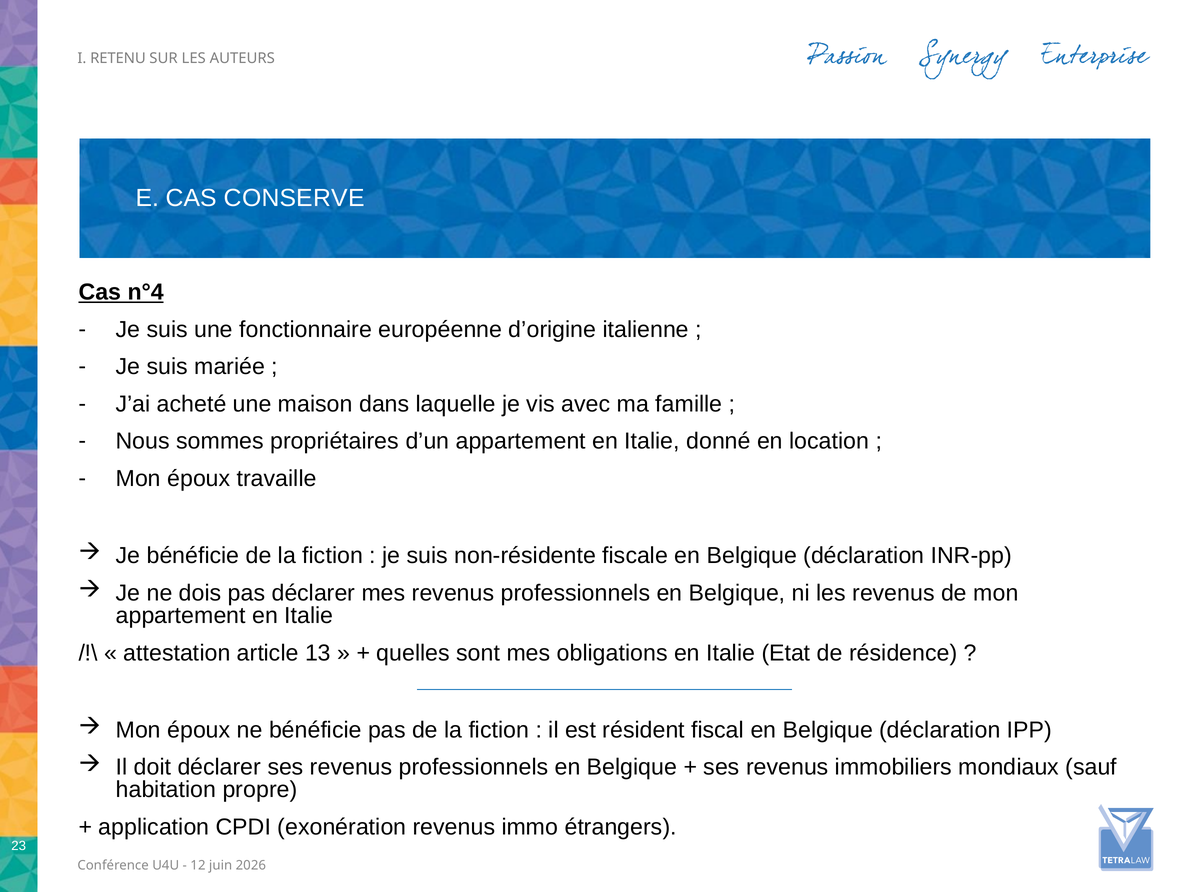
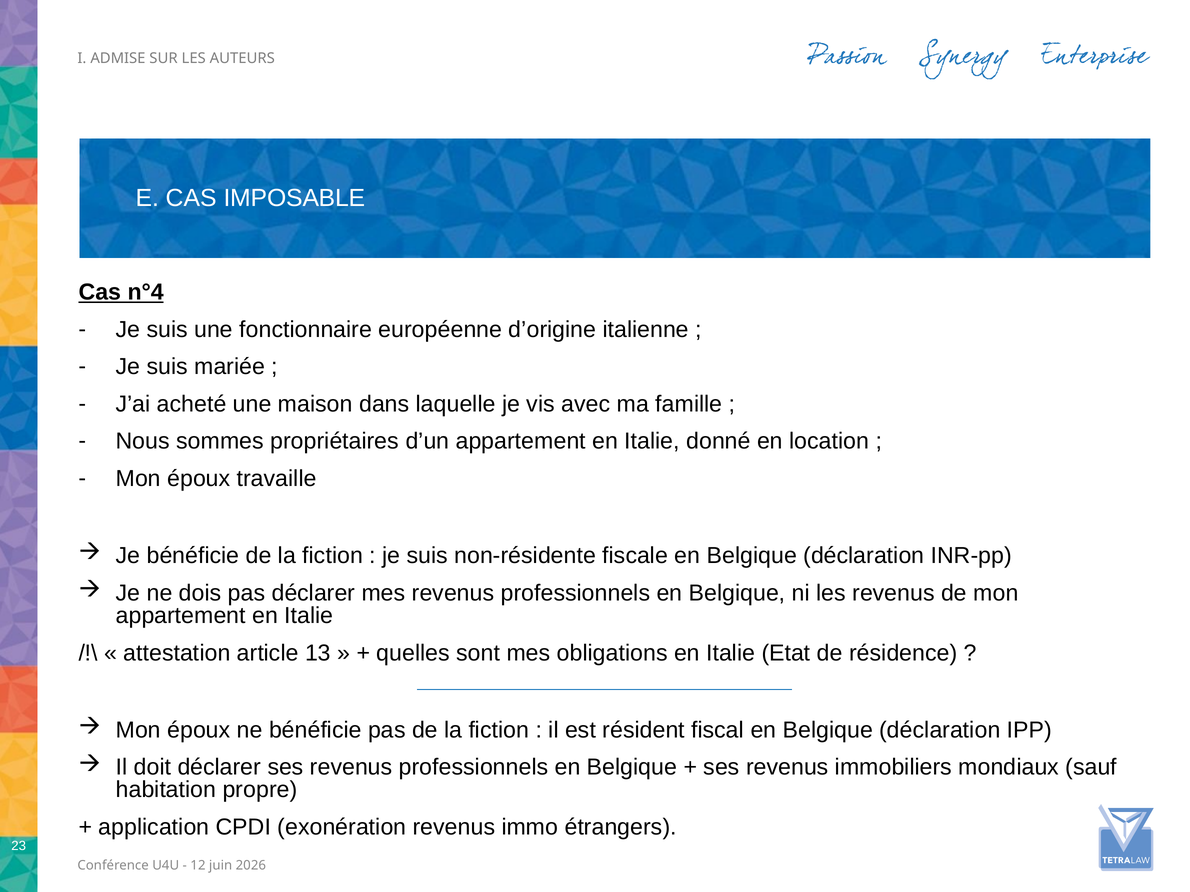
RETENU: RETENU -> ADMISE (118, 58)
CONSERVE: CONSERVE -> IMPOSABLE (295, 198)
